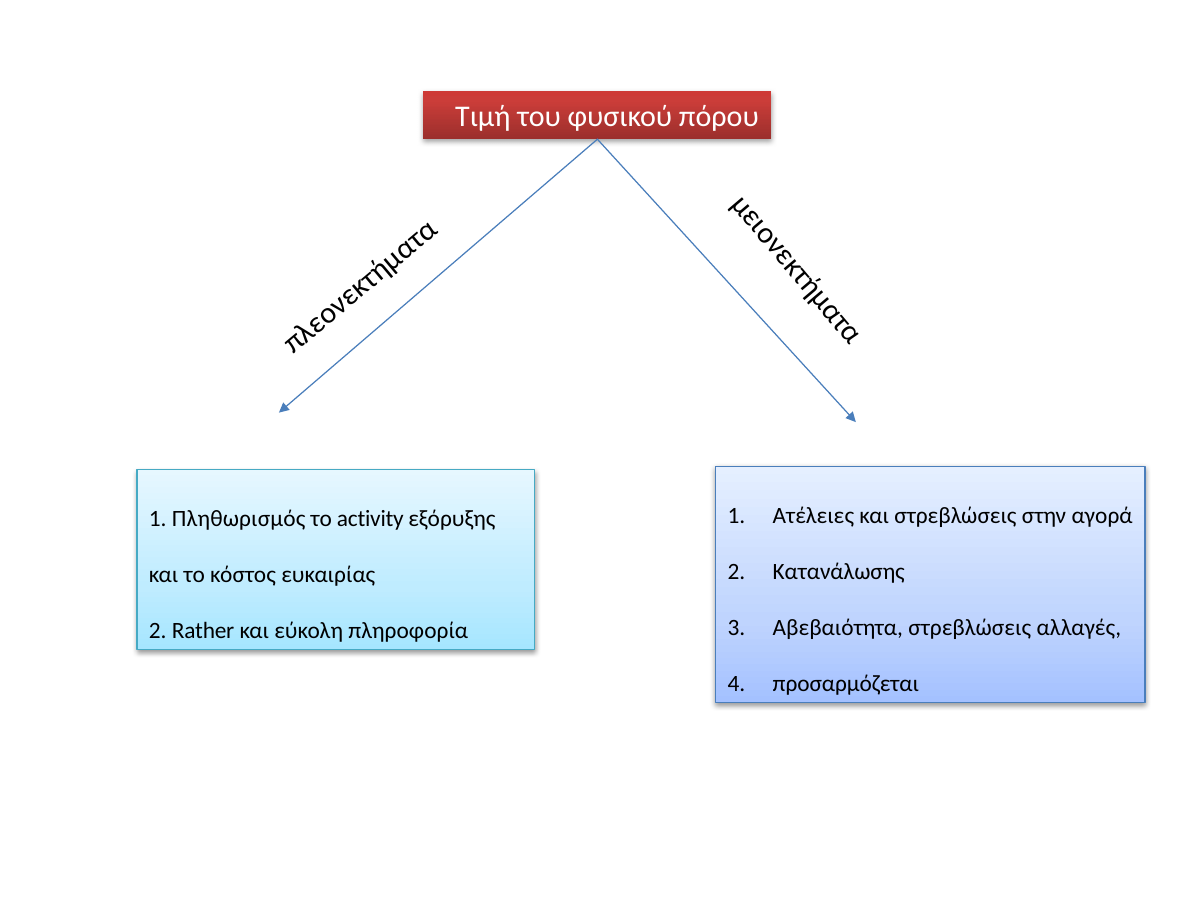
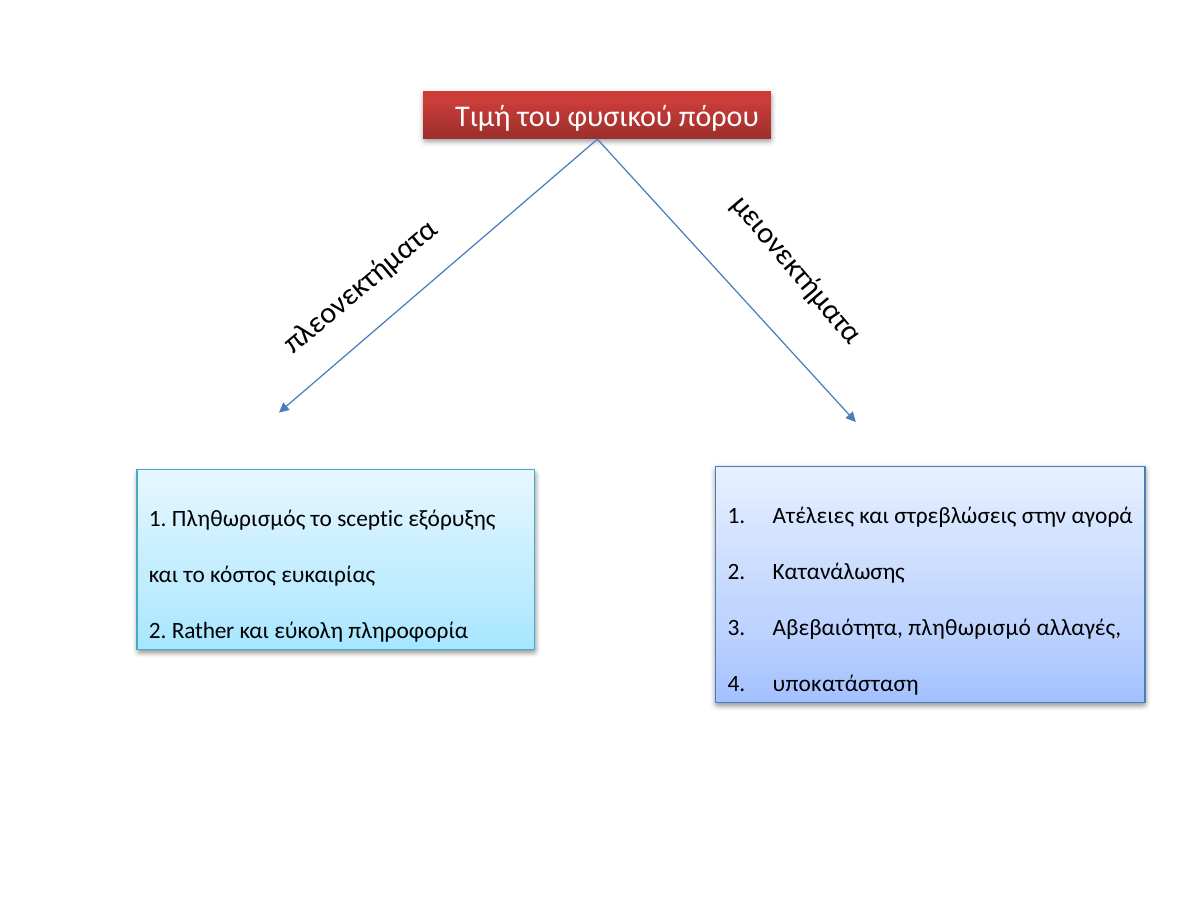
activity: activity -> sceptic (370, 519)
Αβεβαιότητα στρεβλώσεις: στρεβλώσεις -> πληθωρισμό (970, 628)
προσαρμόζεται: προσαρμόζεται -> υποκατάσταση (846, 684)
